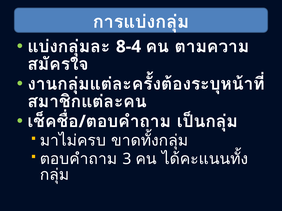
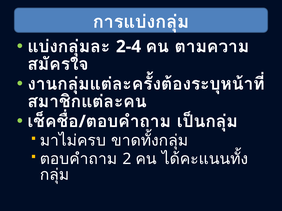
8-4: 8-4 -> 2-4 (129, 47)
3: 3 -> 2 (127, 159)
